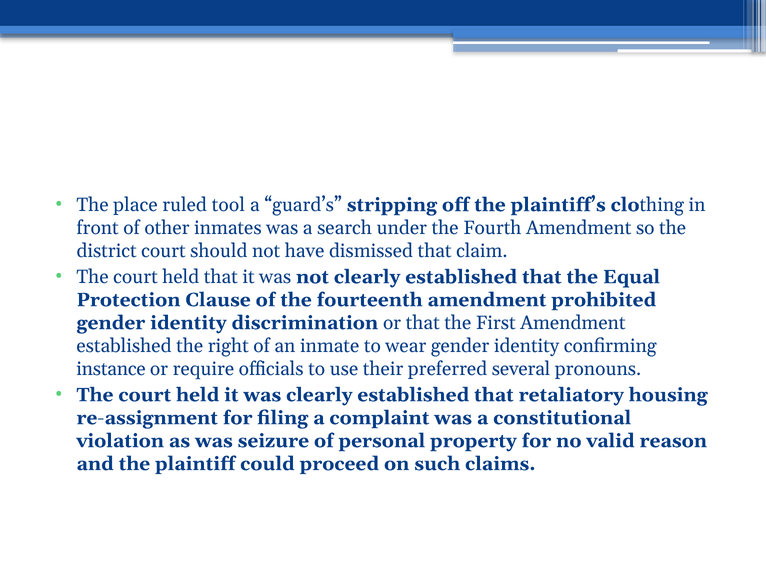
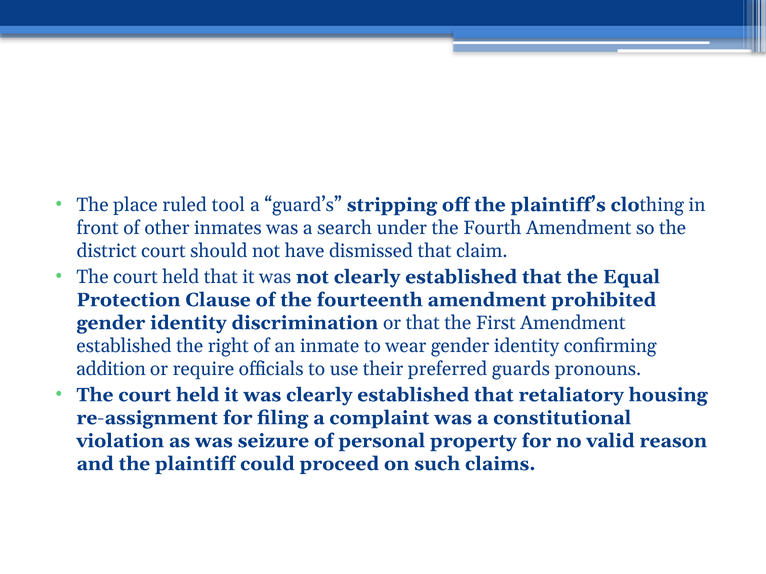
instance: instance -> addition (111, 369)
several: several -> guards (521, 369)
